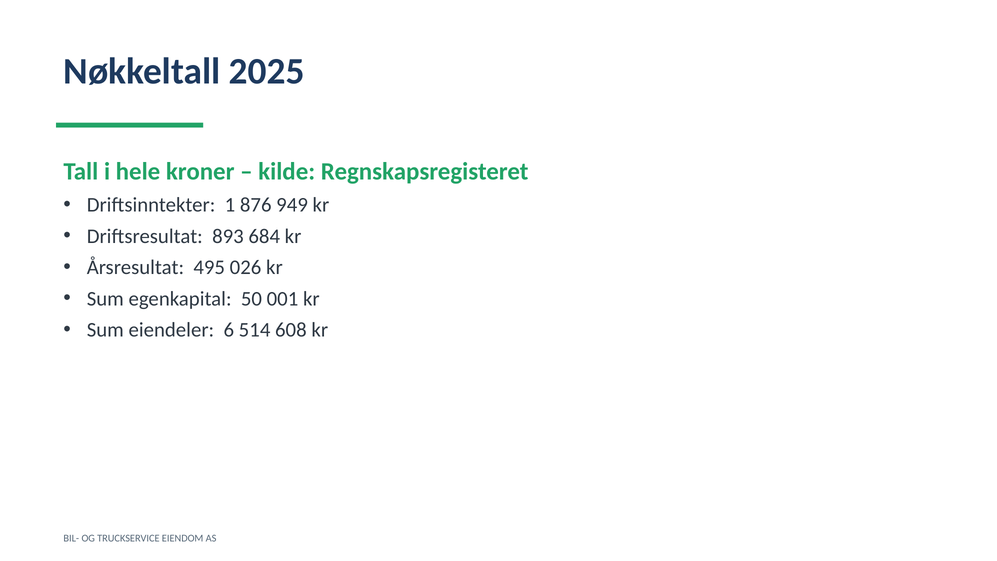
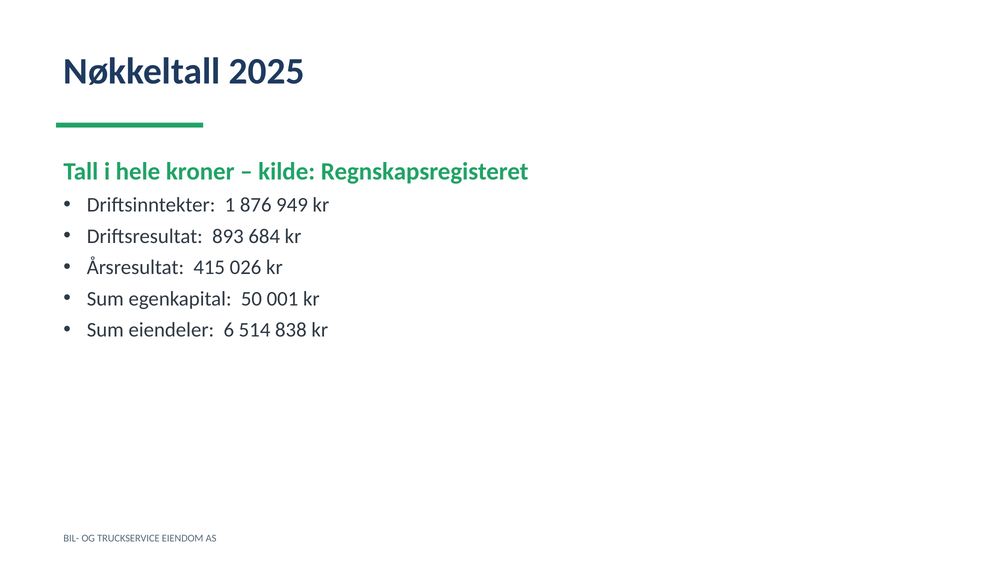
495: 495 -> 415 (209, 267)
608: 608 -> 838 (291, 330)
